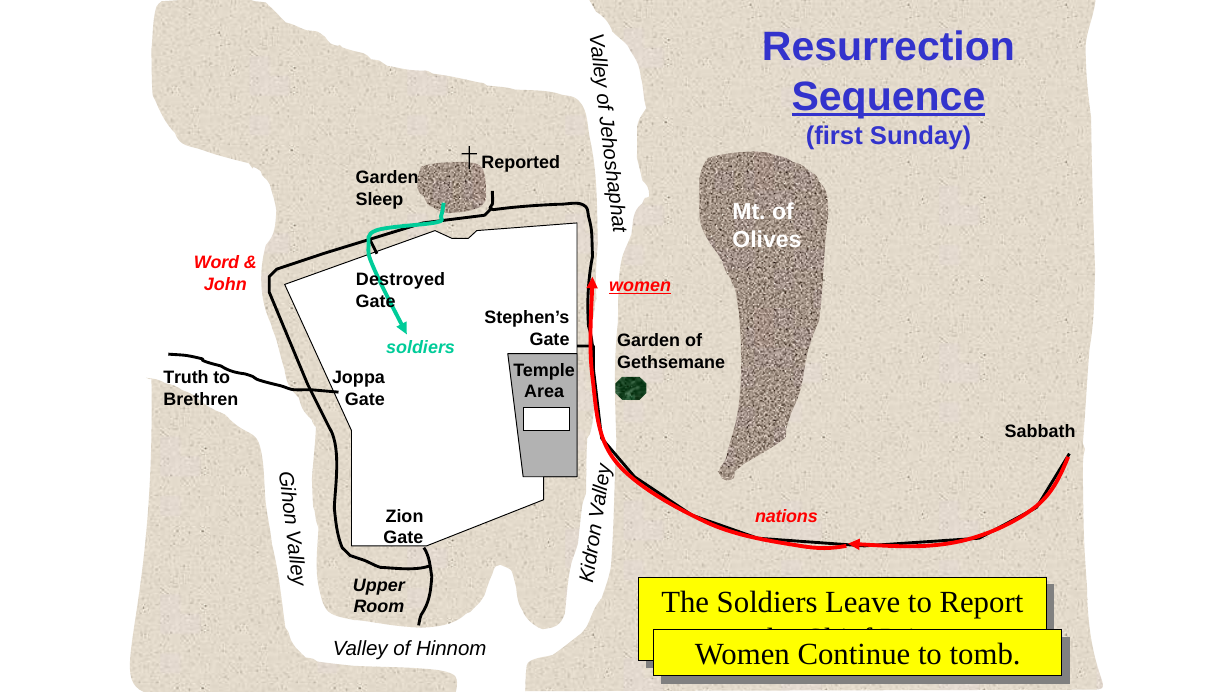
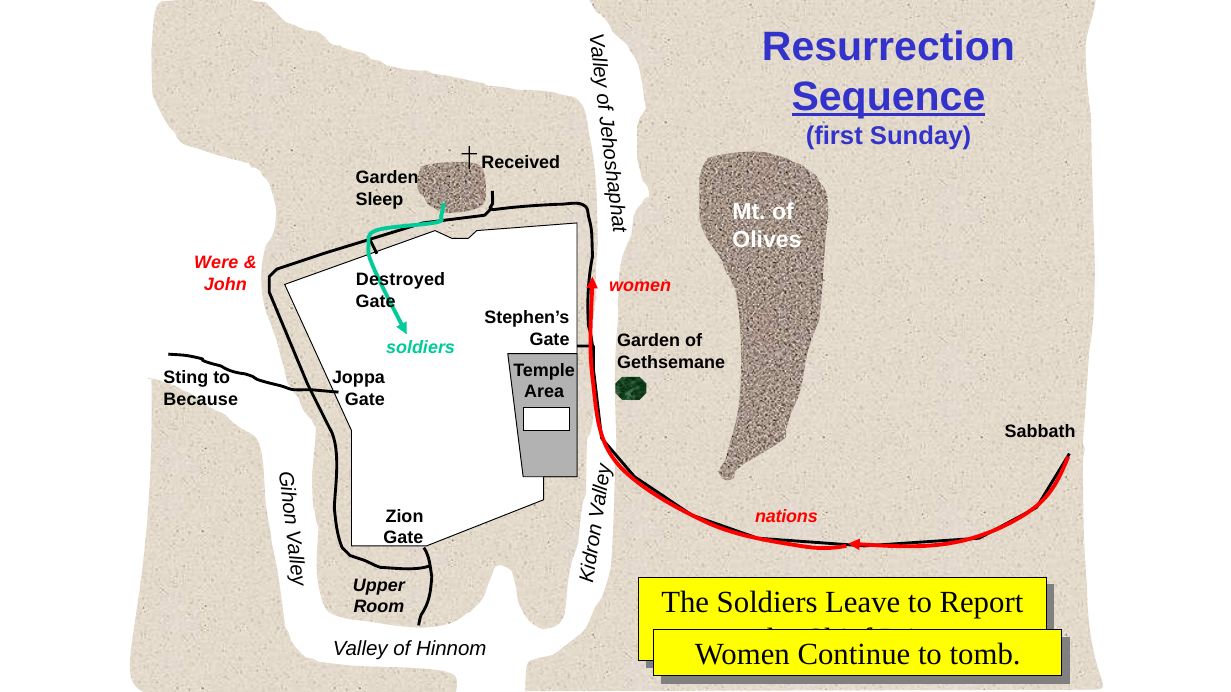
Reported: Reported -> Received (521, 163)
Word: Word -> Were (216, 263)
women underline: present -> none (640, 286)
Truth: Truth -> Sting (186, 378)
Brethren: Brethren -> Because (201, 400)
